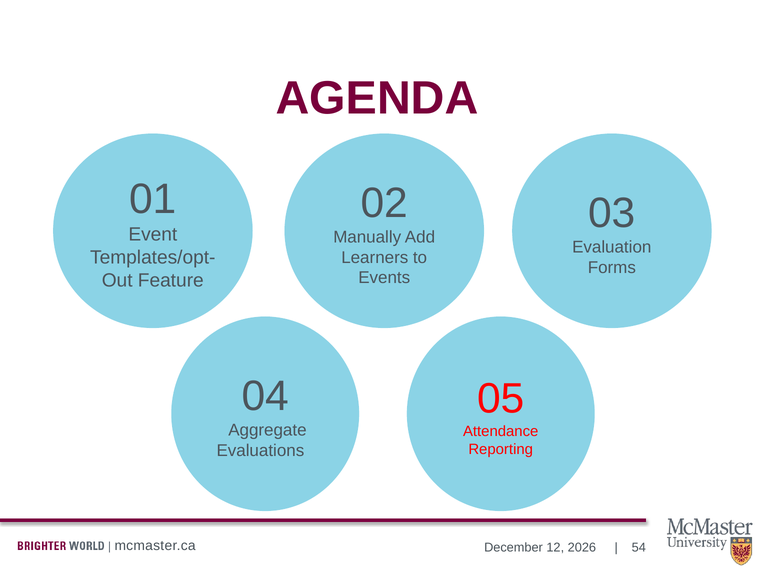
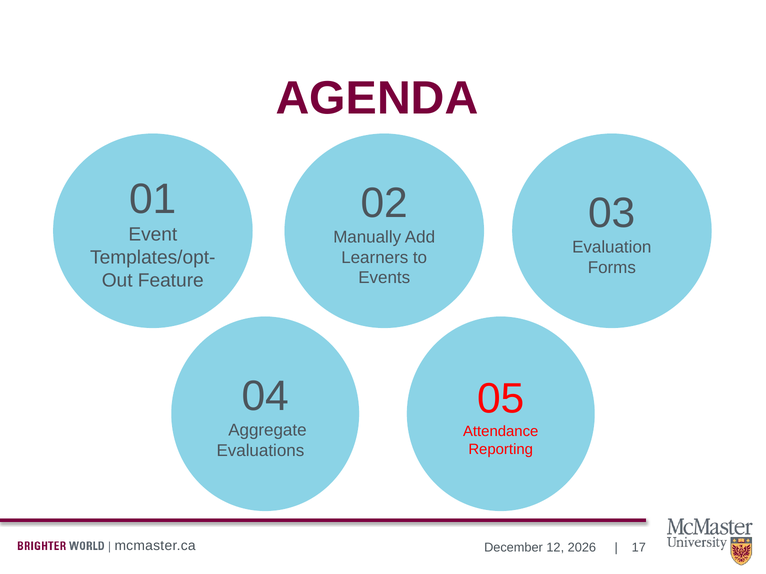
54: 54 -> 17 (639, 548)
